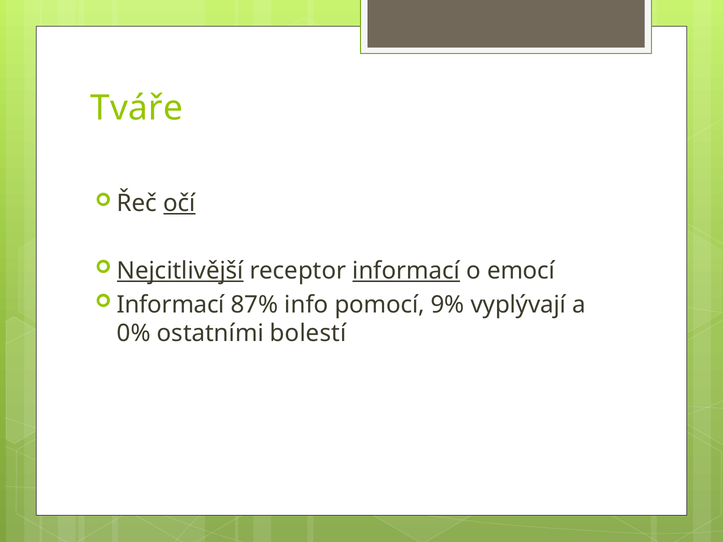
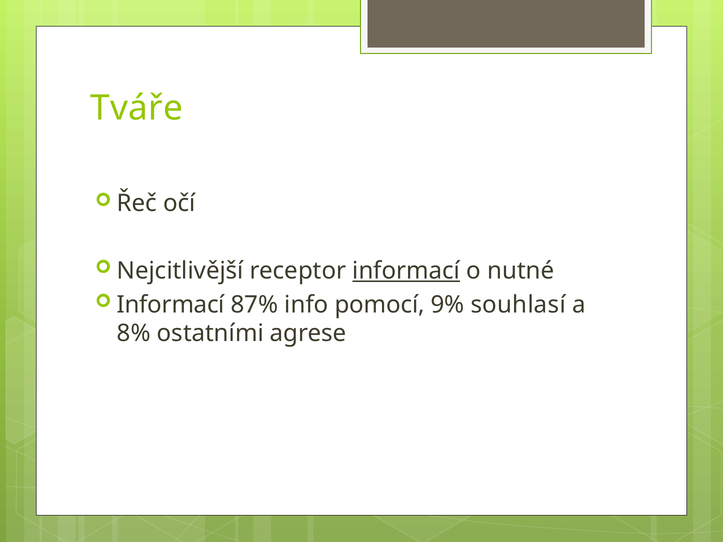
očí underline: present -> none (179, 204)
Nejcitlivější underline: present -> none (180, 271)
emocí: emocí -> nutné (521, 271)
vyplývají: vyplývají -> souhlasí (518, 305)
0%: 0% -> 8% (134, 334)
bolestí: bolestí -> agrese (308, 334)
